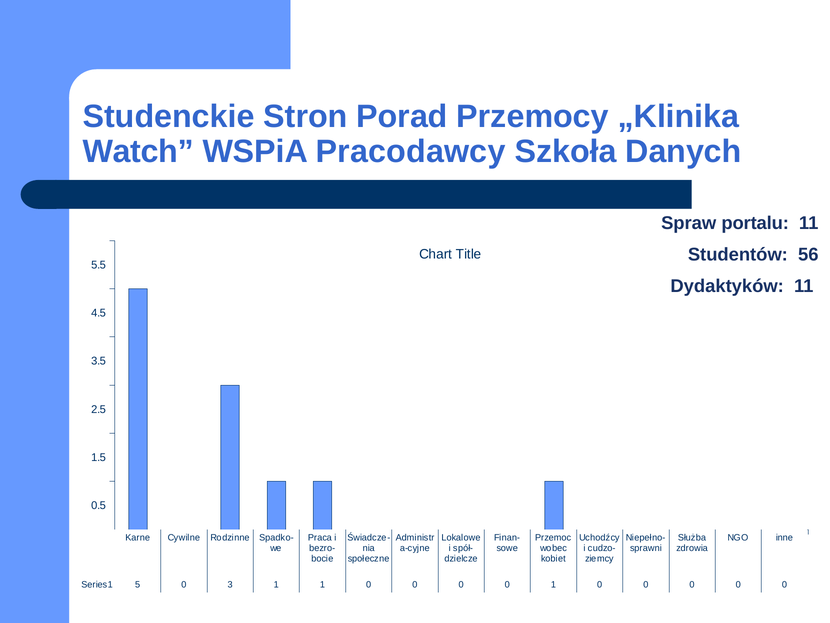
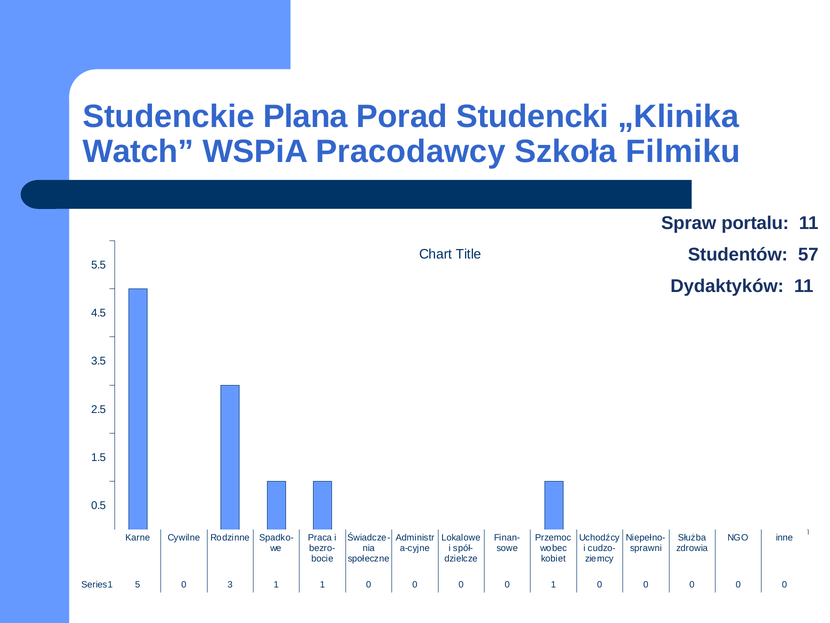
Stron: Stron -> Plana (306, 116)
Przemocy: Przemocy -> Studencki (533, 116)
Danych: Danych -> Filmiku (683, 151)
56: 56 -> 57 (808, 254)
